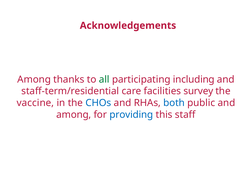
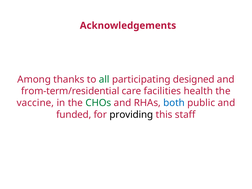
including: including -> designed (194, 79)
staff-term/residential: staff-term/residential -> from-term/residential (70, 91)
survey: survey -> health (198, 91)
CHOs colour: blue -> green (98, 103)
among: among -> funded (74, 115)
providing colour: blue -> black (131, 115)
